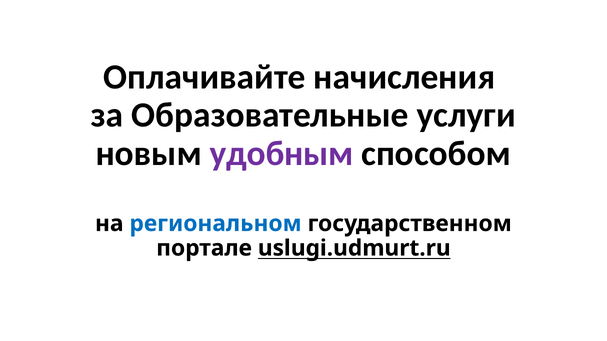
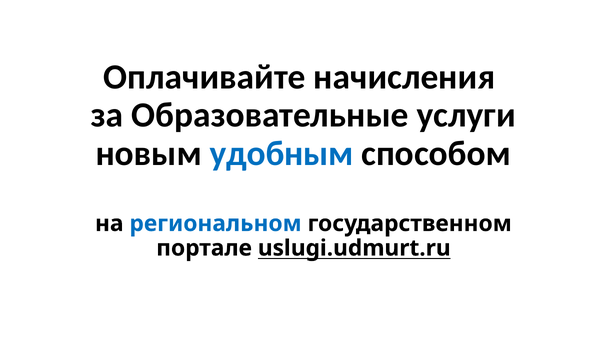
удобным colour: purple -> blue (282, 154)
